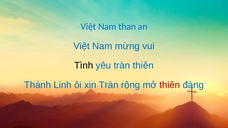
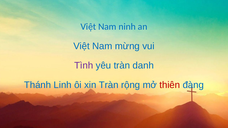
than: than -> ninh (127, 27)
Tình colour: black -> purple (84, 66)
tràn thiên: thiên -> danh (143, 66)
